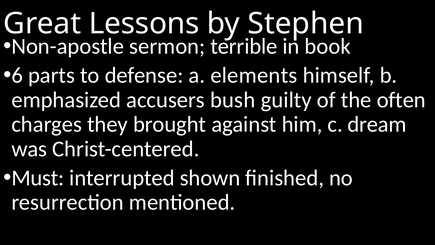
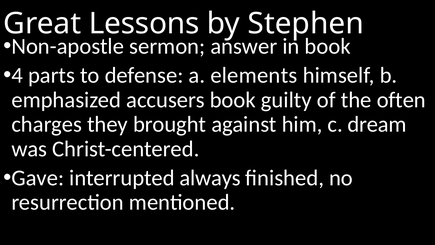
terrible: terrible -> answer (244, 46)
6: 6 -> 4 (17, 75)
accusers bush: bush -> book (233, 100)
Must: Must -> Gave (38, 178)
shown: shown -> always (210, 178)
